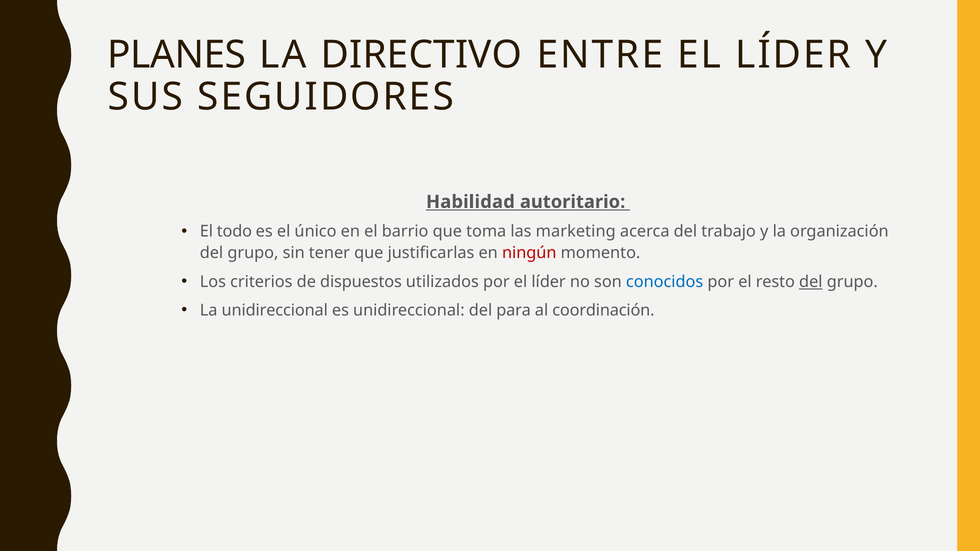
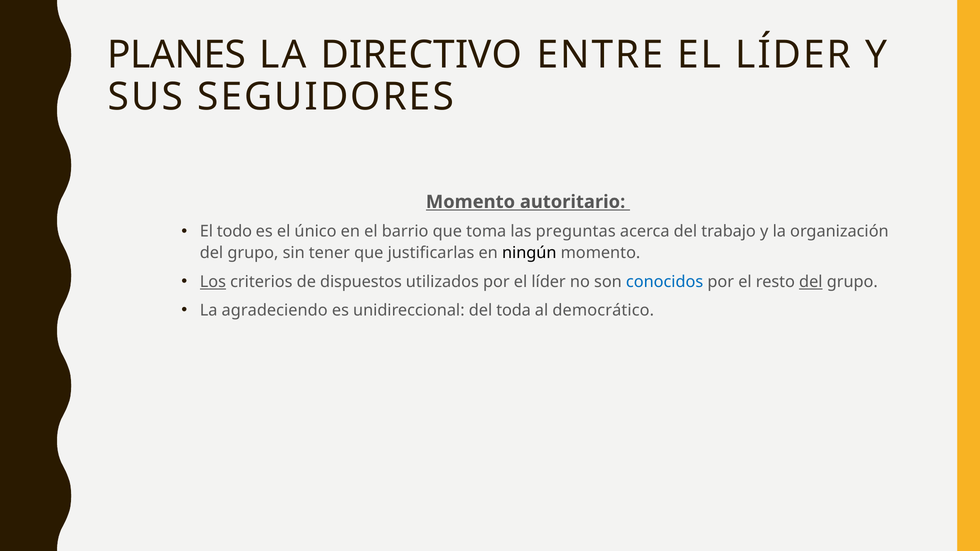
Habilidad: Habilidad -> Momento (470, 202)
marketing: marketing -> preguntas (576, 232)
ningún colour: red -> black (529, 253)
Los underline: none -> present (213, 282)
La unidireccional: unidireccional -> agradeciendo (275, 311)
para: para -> toda (514, 311)
coordinación: coordinación -> democrático (603, 311)
